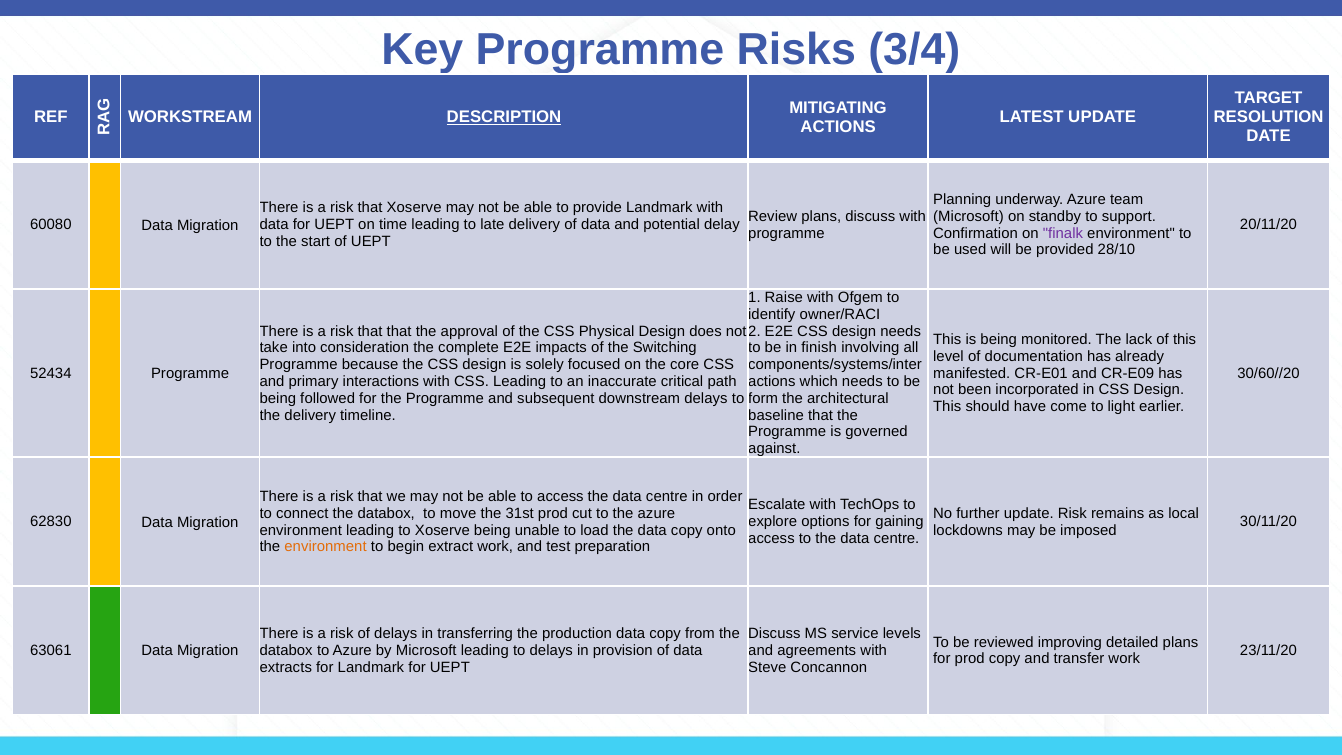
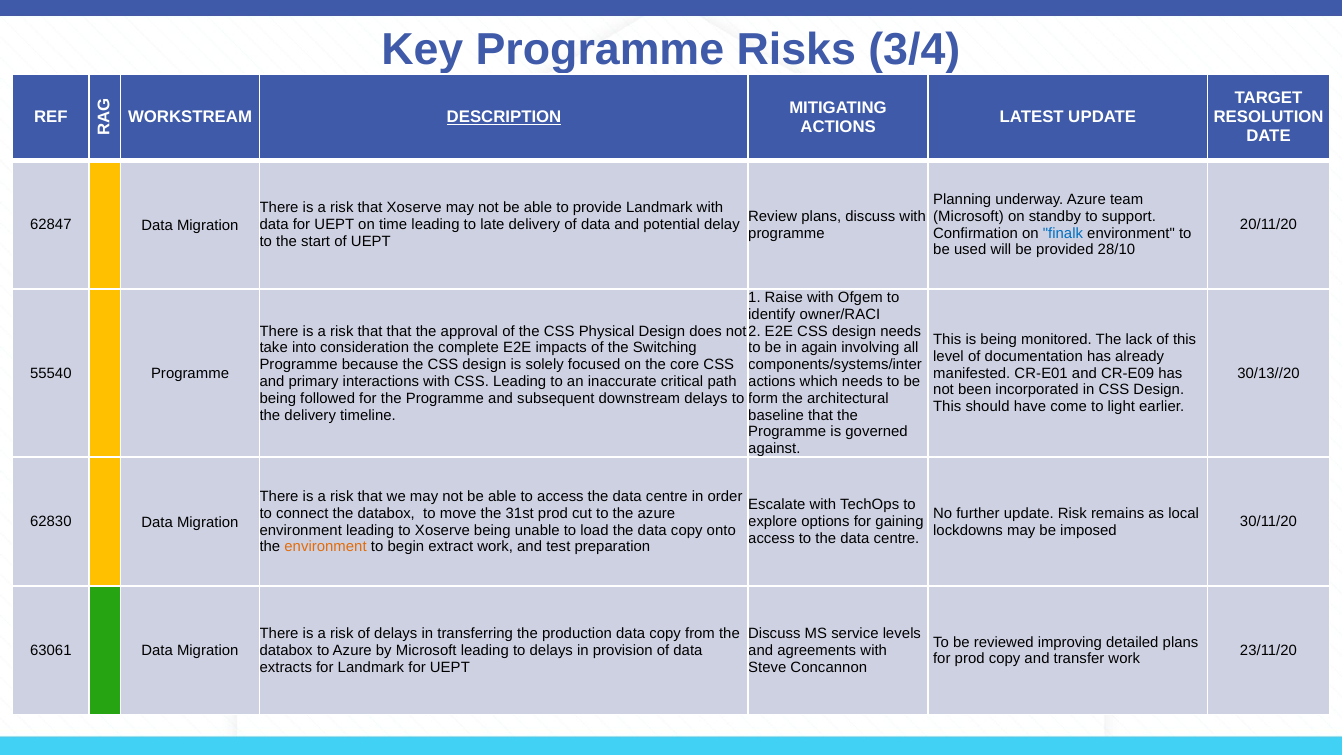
60080: 60080 -> 62847 (51, 225)
finalk colour: purple -> blue (1063, 233)
finish: finish -> again (819, 348)
52434: 52434 -> 55540 (51, 373)
30/60//20: 30/60//20 -> 30/13//20 (1268, 373)
